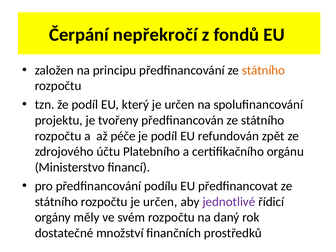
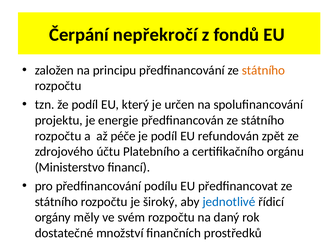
tvořeny: tvořeny -> energie (118, 120)
rozpočtu je určen: určen -> široký (160, 202)
jednotlivé colour: purple -> blue (229, 202)
